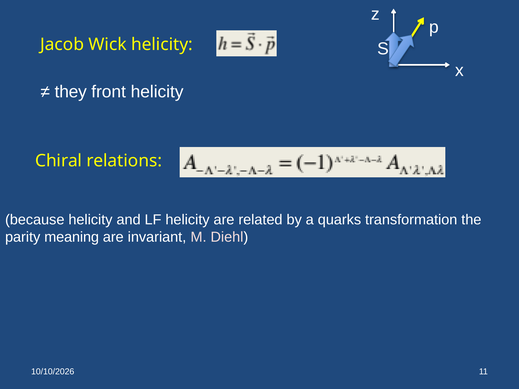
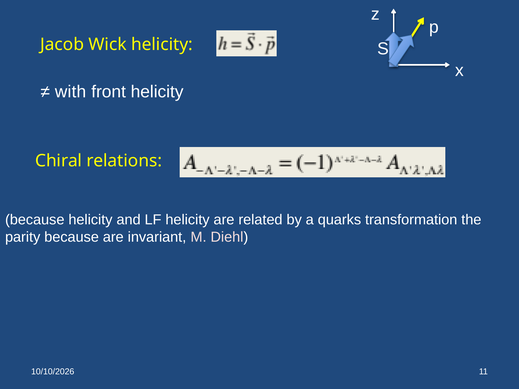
they: they -> with (71, 92)
parity meaning: meaning -> because (72, 237)
